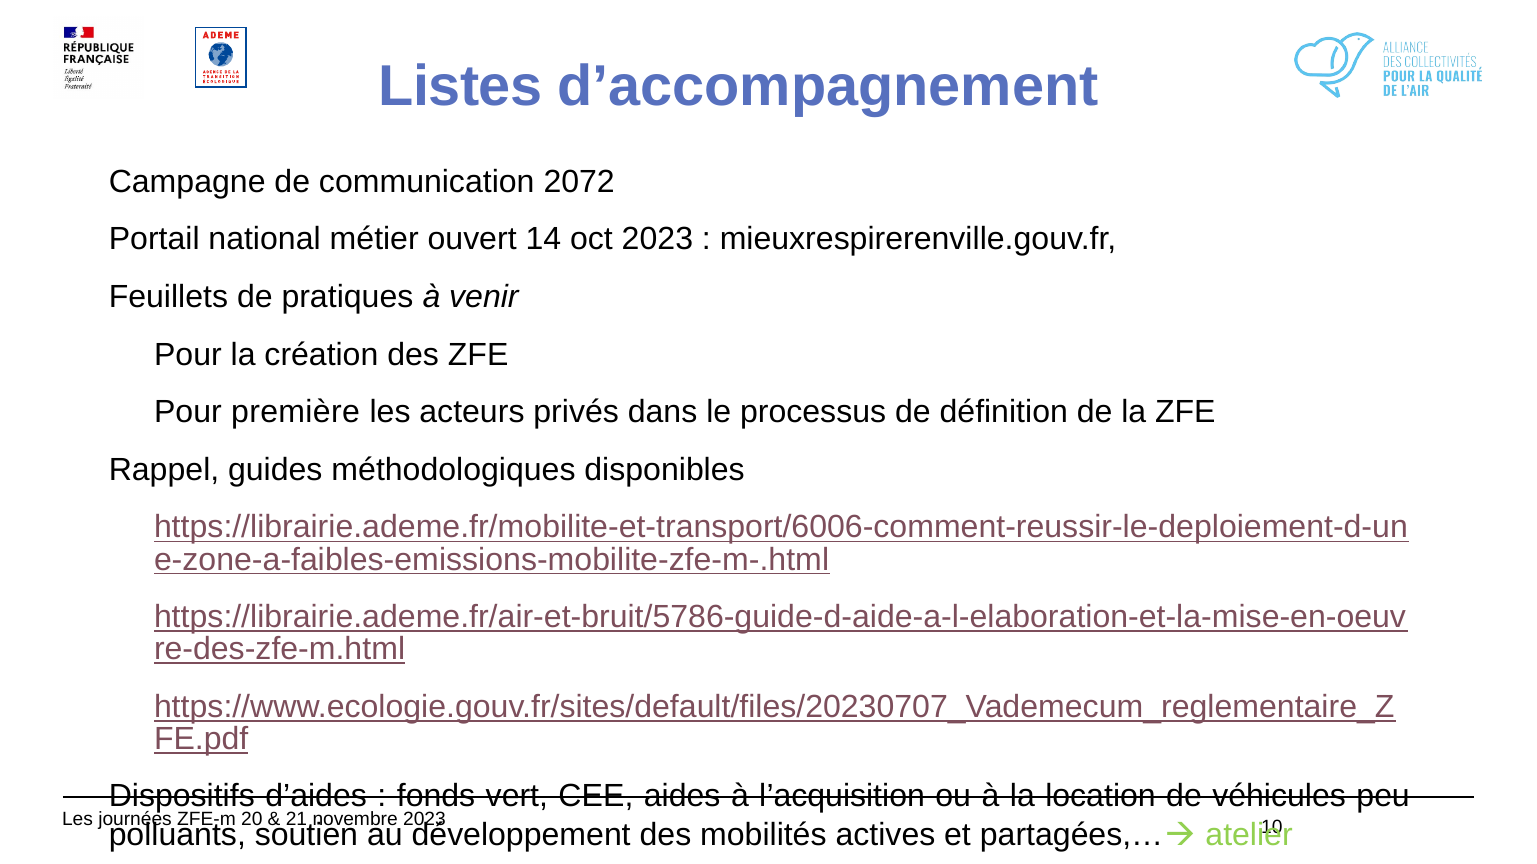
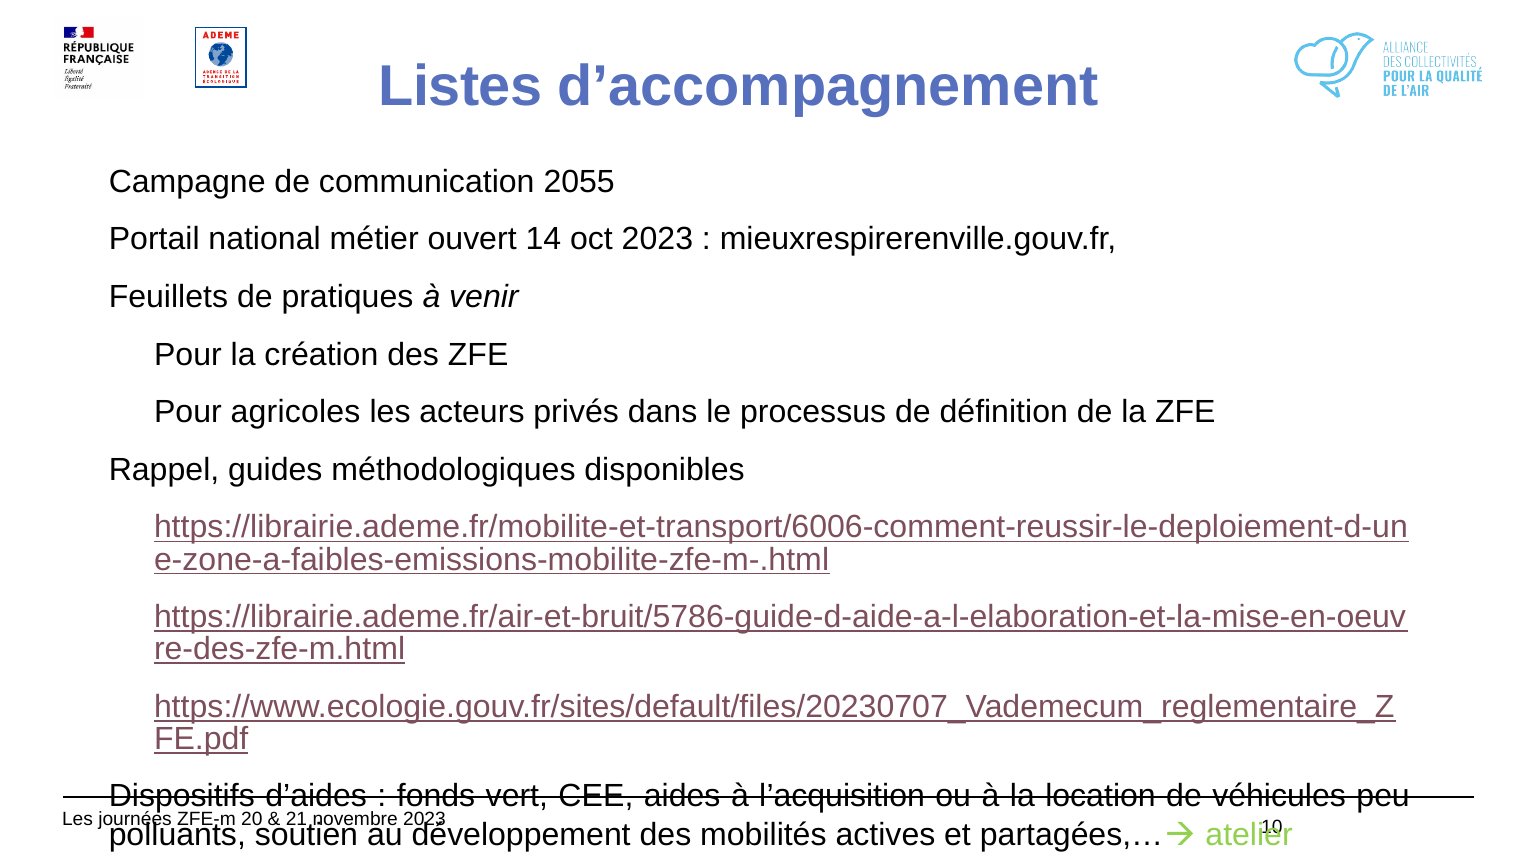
2072: 2072 -> 2055 (579, 182)
première: première -> agricoles (296, 412)
